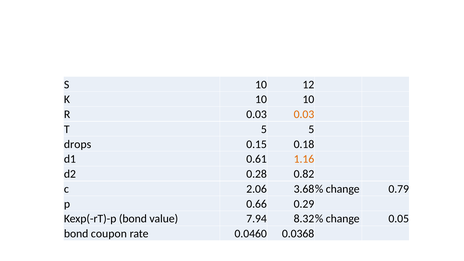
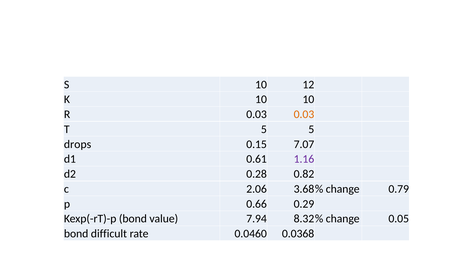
0.18: 0.18 -> 7.07 (304, 144)
1.16 colour: orange -> purple (304, 159)
coupon: coupon -> difficult (109, 234)
